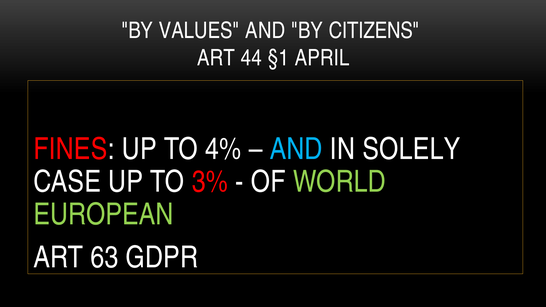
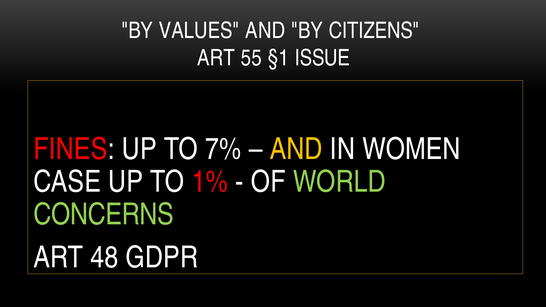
44: 44 -> 55 (251, 58)
APRIL: APRIL -> ISSUE (322, 58)
4%: 4% -> 7% (223, 149)
AND colour: light blue -> yellow (296, 149)
SOLELY: SOLELY -> WOMEN (411, 149)
3%: 3% -> 1% (210, 182)
EUROPEAN: EUROPEAN -> CONCERNS (104, 215)
63: 63 -> 48 (104, 258)
